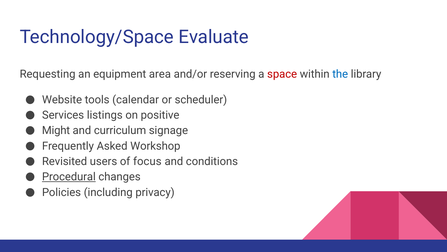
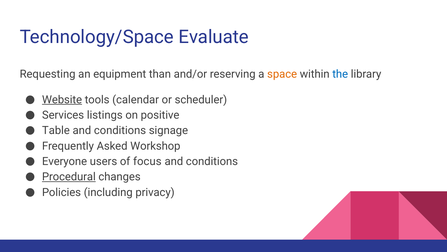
area: area -> than (160, 74)
space colour: red -> orange (282, 74)
Website underline: none -> present (62, 99)
Might: Might -> Table (56, 130)
curriculum: curriculum -> conditions (120, 130)
Revisited: Revisited -> Everyone (65, 161)
